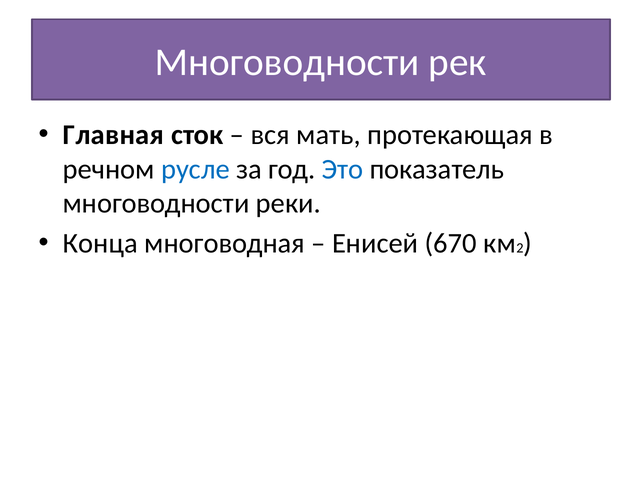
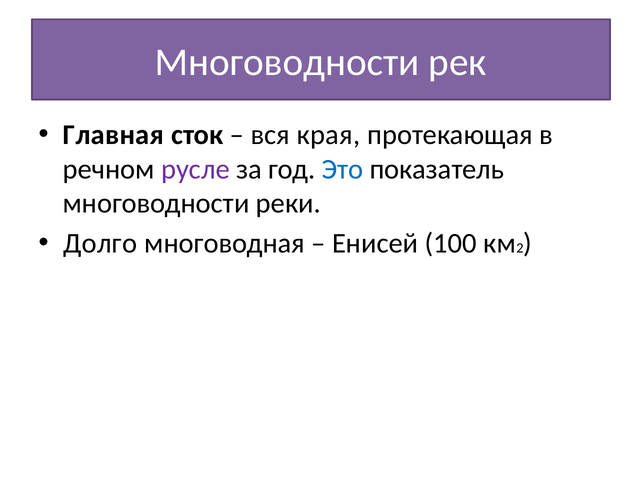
мать: мать -> края (328, 135)
русле colour: blue -> purple (195, 169)
Конца: Конца -> Долго (100, 243)
670: 670 -> 100 (451, 243)
